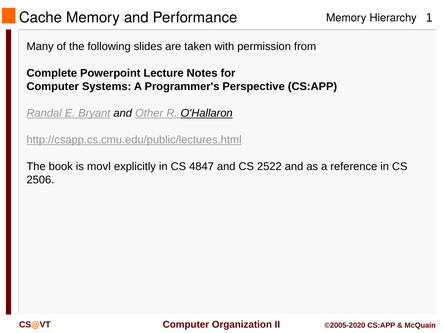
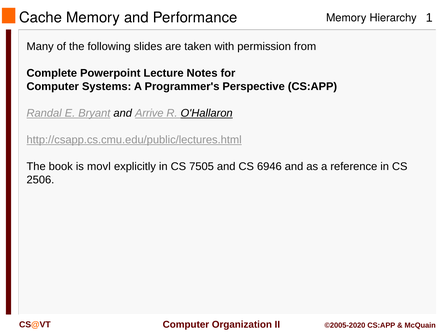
Other: Other -> Arrive (149, 113)
4847: 4847 -> 7505 (202, 166)
2522: 2522 -> 6946 (269, 166)
